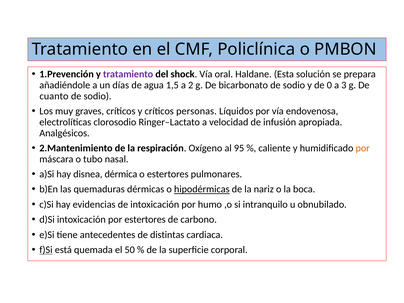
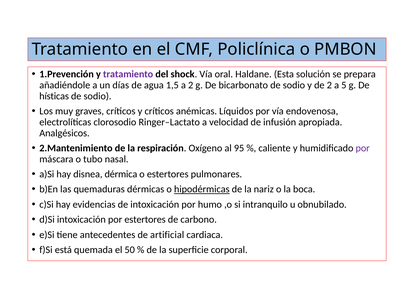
de 0: 0 -> 2 (329, 85)
3: 3 -> 5 (344, 85)
cuanto: cuanto -> hísticas (54, 96)
personas: personas -> anémicas (197, 111)
por colour: orange -> purple (363, 148)
distintas: distintas -> artificial (167, 235)
f)Si underline: present -> none (46, 250)
